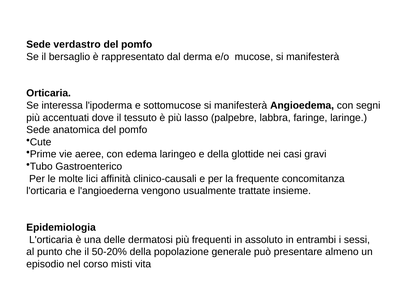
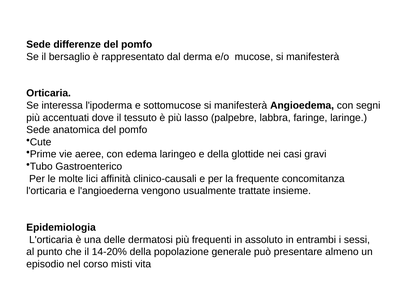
verdastro: verdastro -> differenze (77, 45)
50-20%: 50-20% -> 14-20% (109, 252)
